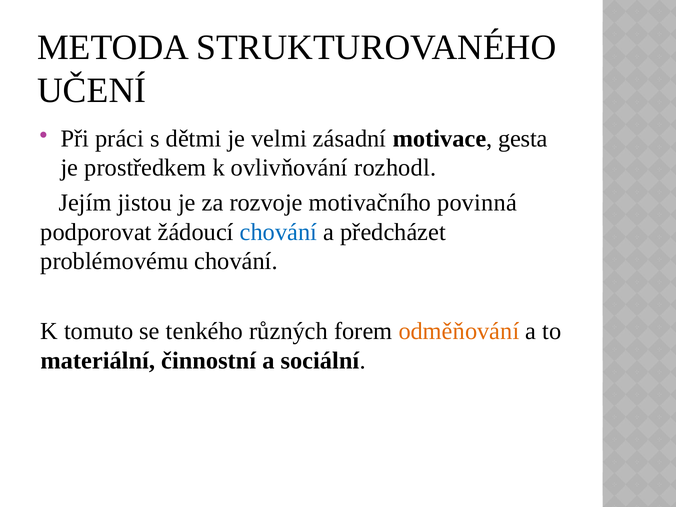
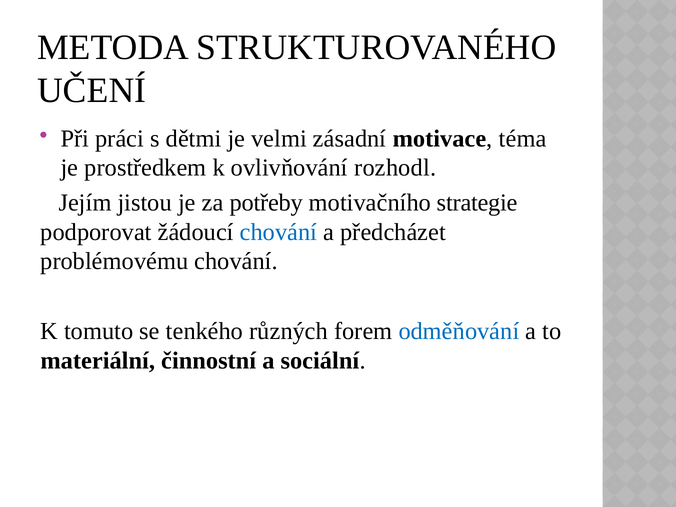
gesta: gesta -> téma (523, 139)
rozvoje: rozvoje -> potřeby (266, 203)
povinná: povinná -> strategie (477, 203)
odměňování colour: orange -> blue (459, 331)
